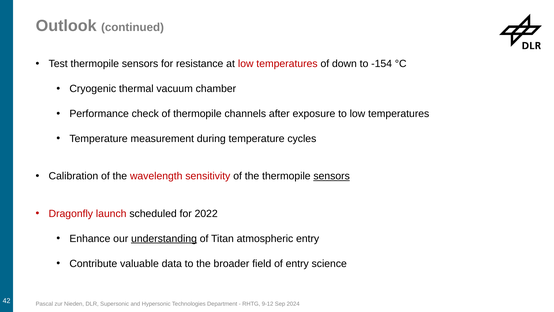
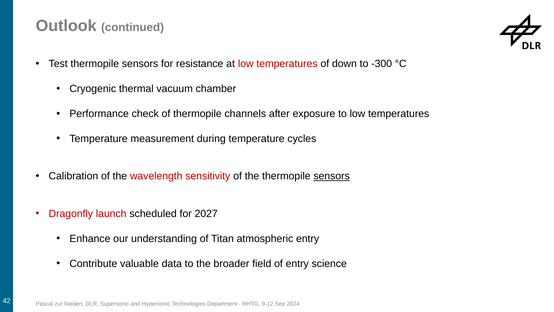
-154: -154 -> -300 (382, 64)
2022: 2022 -> 2027 (206, 213)
understanding underline: present -> none (164, 238)
